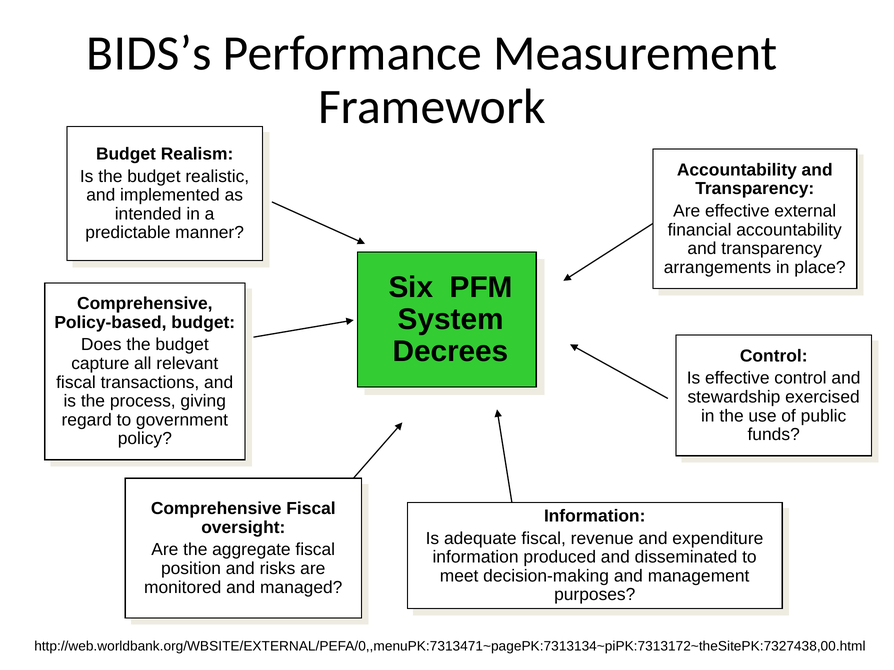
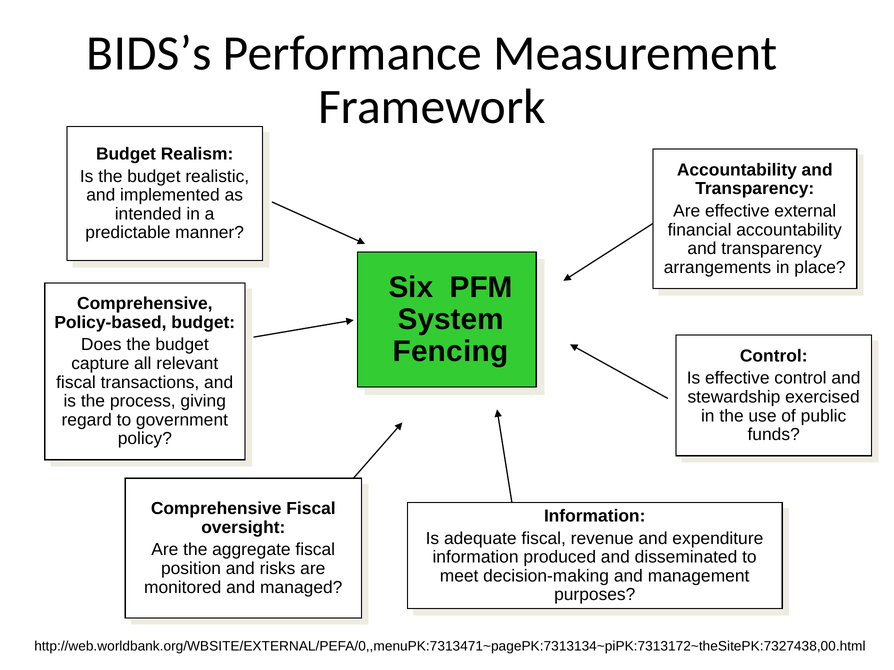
Decrees: Decrees -> Fencing (451, 352)
